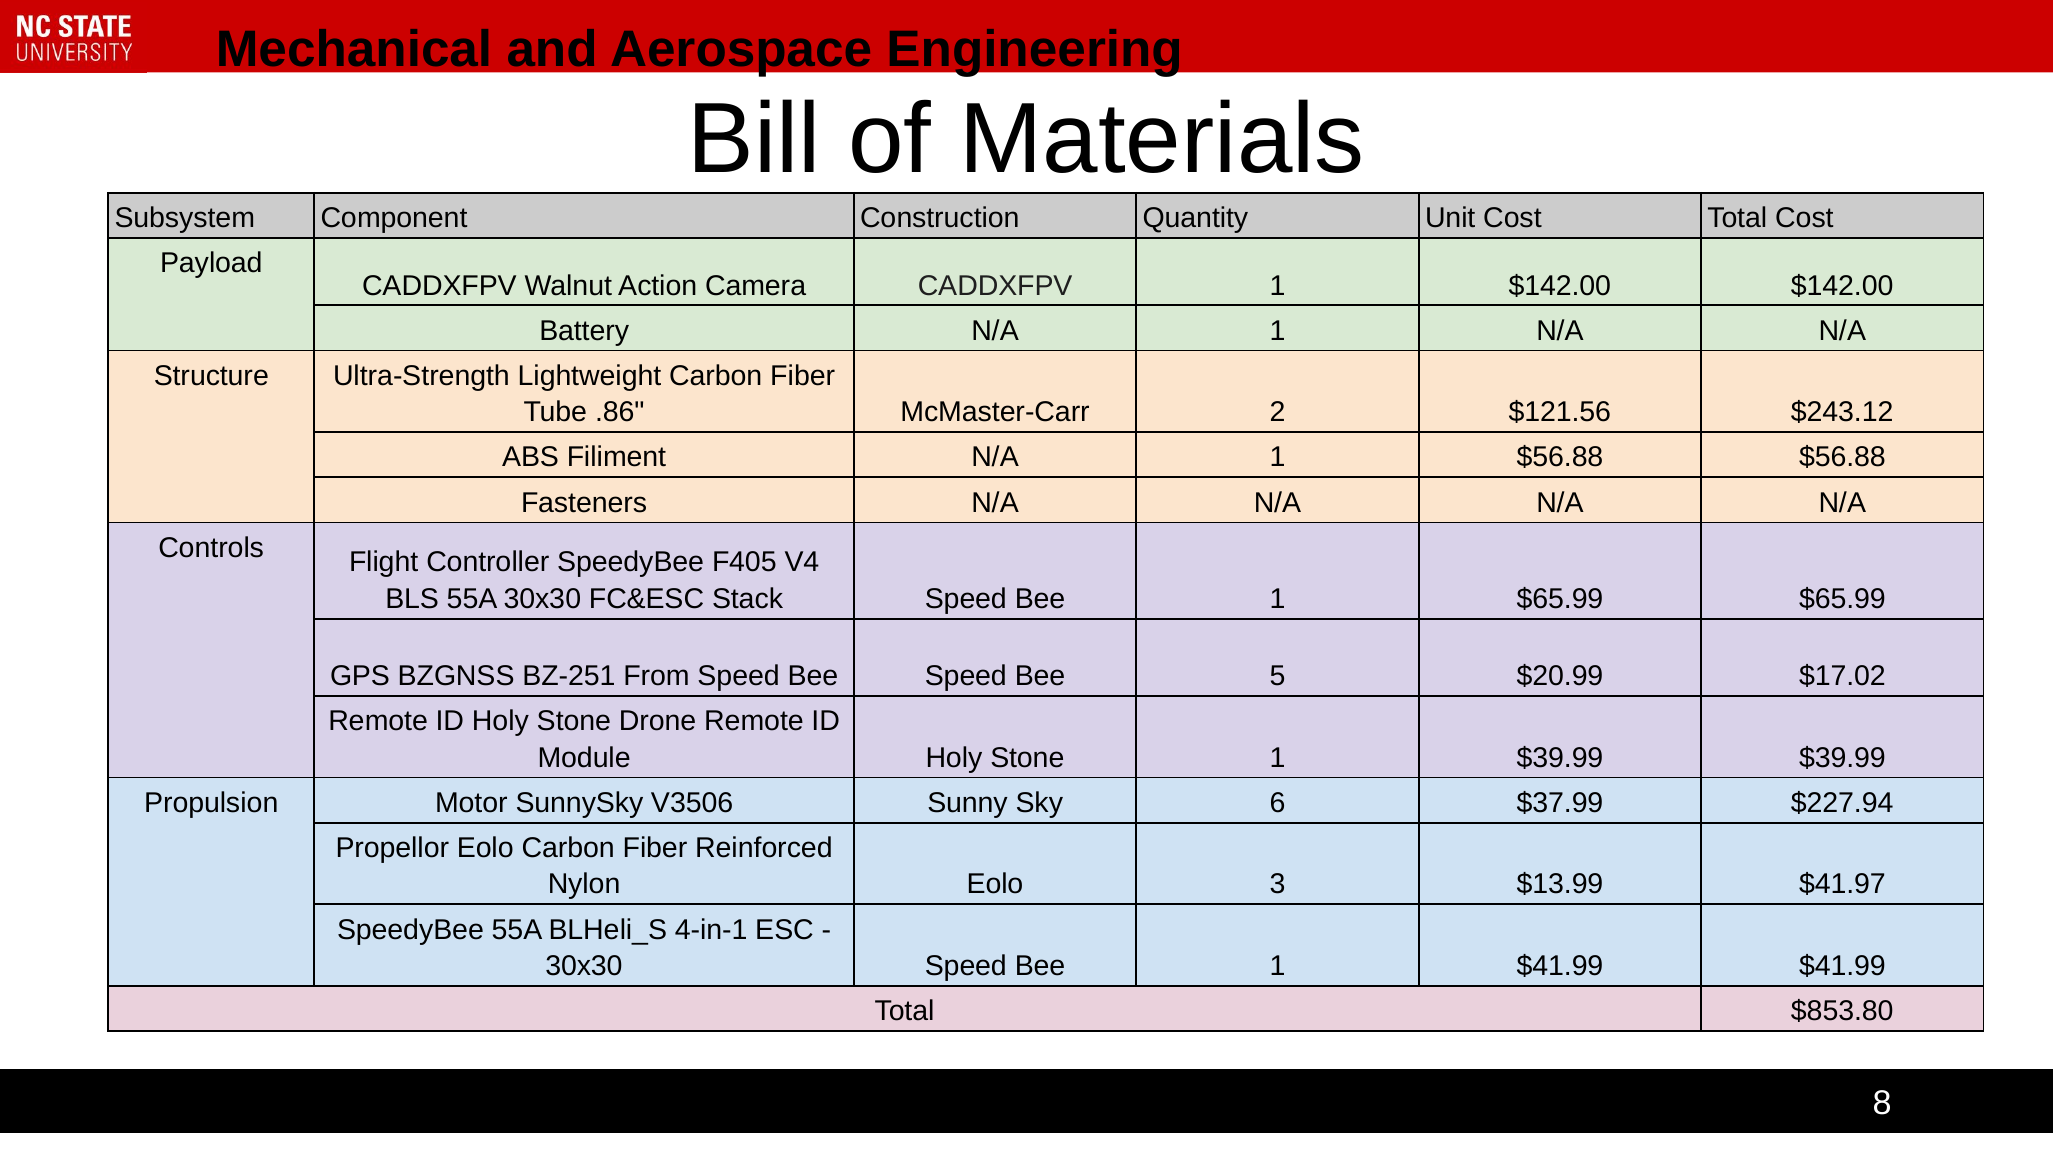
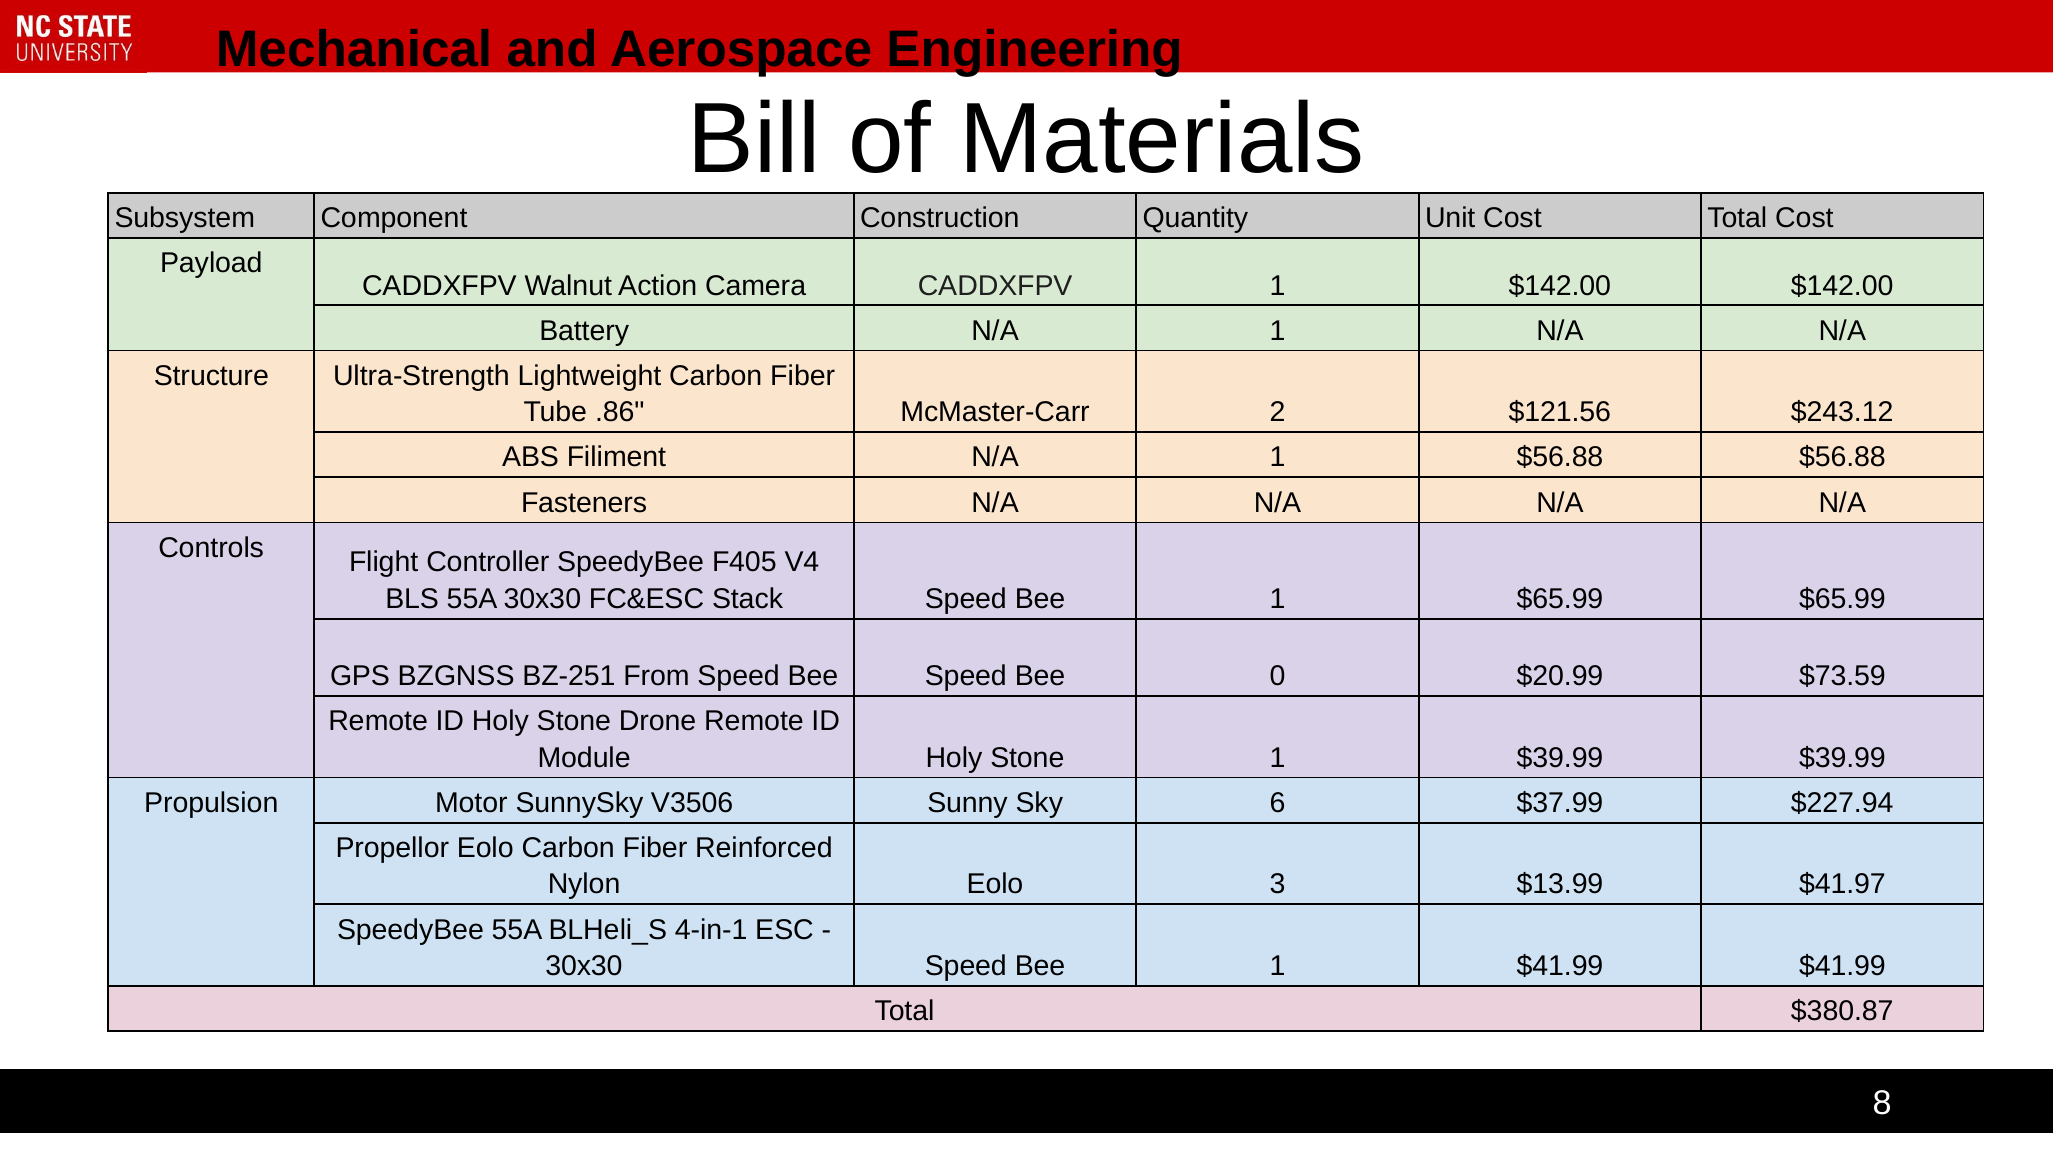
5: 5 -> 0 (1278, 676)
$17.02: $17.02 -> $73.59 (1842, 676)
$853.80: $853.80 -> $380.87 (1842, 1011)
